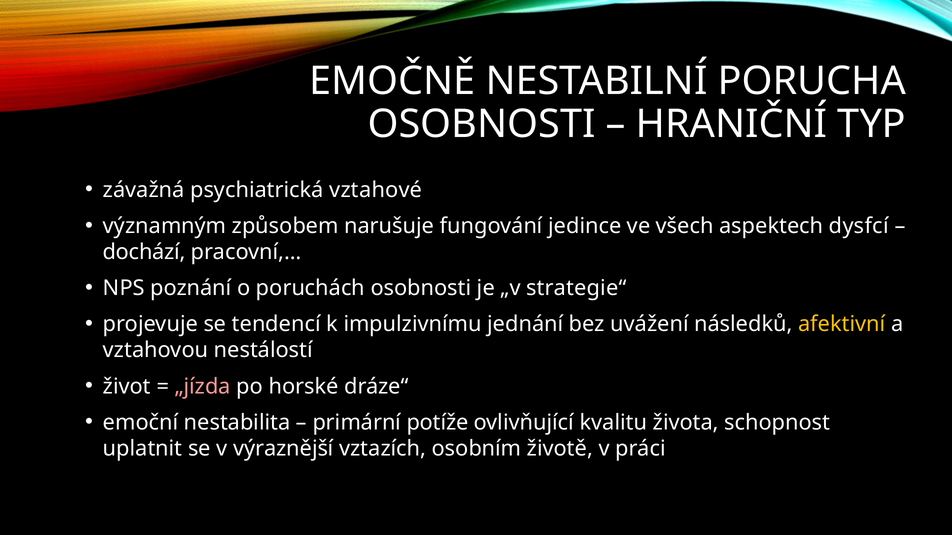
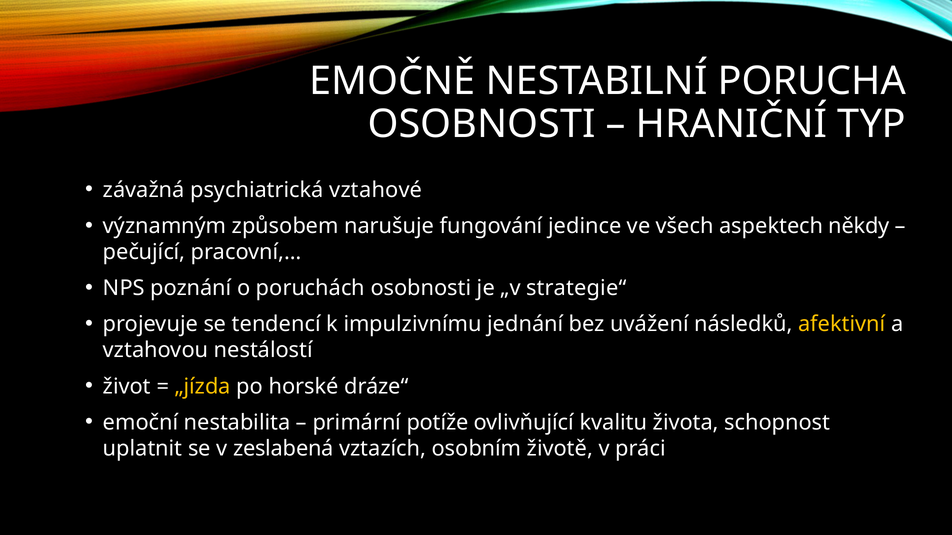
dysfcí: dysfcí -> někdy (859, 226)
dochází: dochází -> pečující (144, 252)
„jízda colour: pink -> yellow (203, 387)
výraznější: výraznější -> zeslabená (283, 449)
